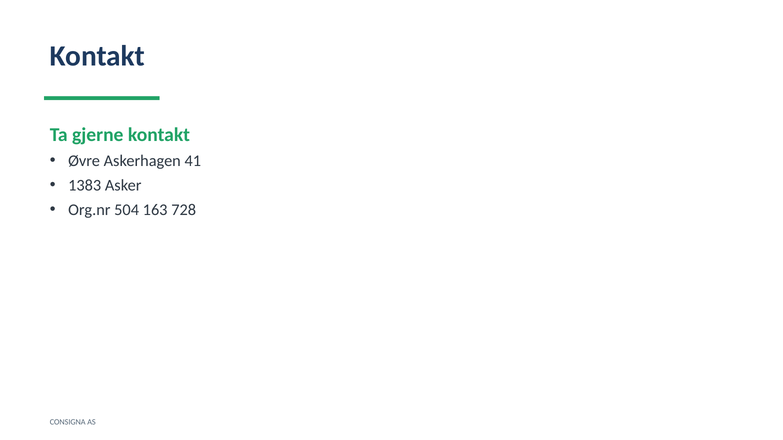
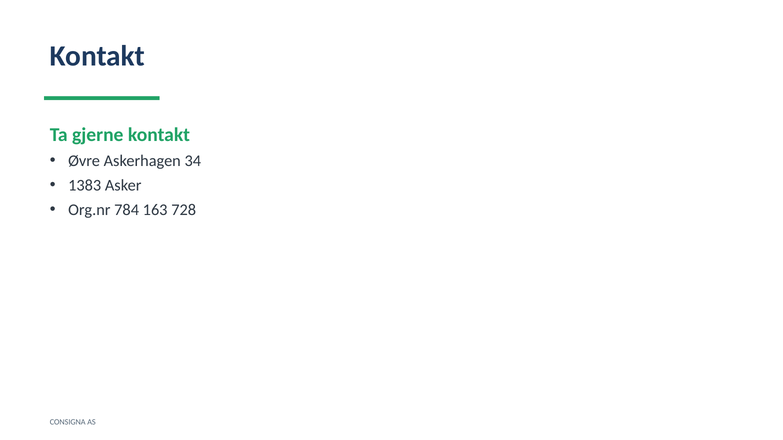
41: 41 -> 34 (193, 161)
504: 504 -> 784 (127, 210)
